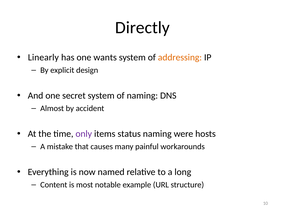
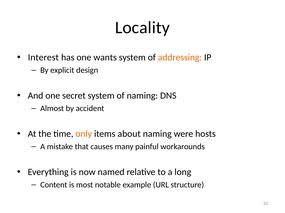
Directly: Directly -> Locality (142, 28)
Linearly: Linearly -> Interest (43, 58)
only colour: purple -> orange (84, 134)
status: status -> about (129, 134)
